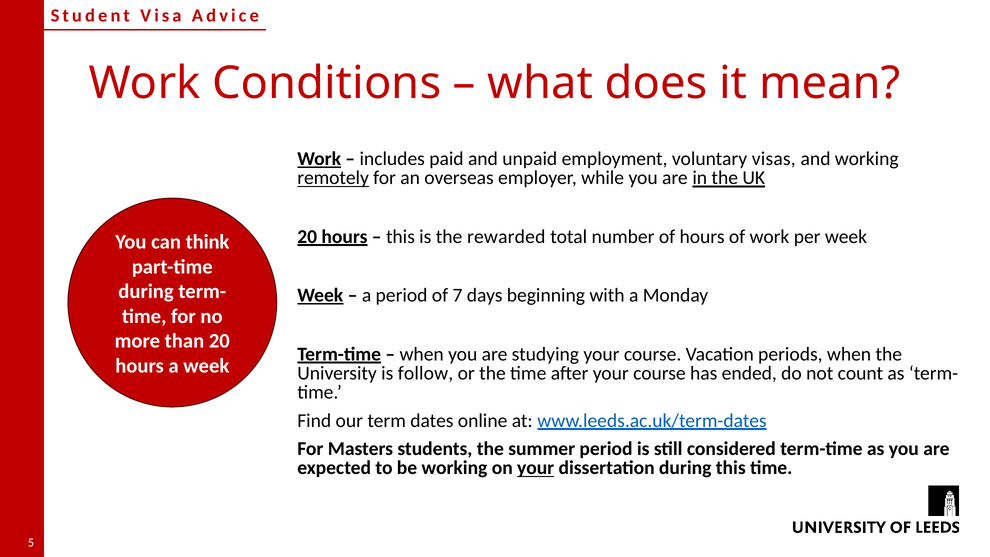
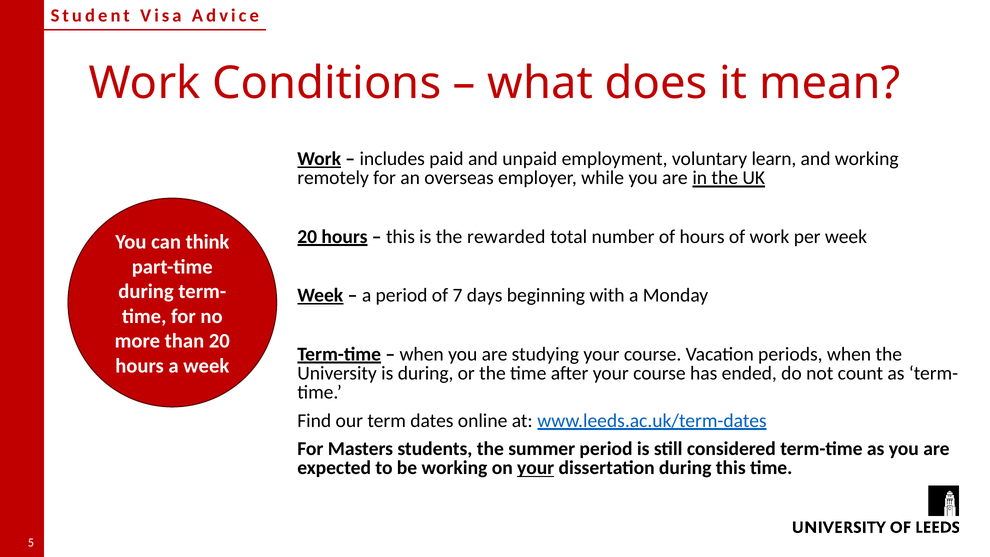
visas: visas -> learn (774, 159)
remotely underline: present -> none (333, 178)
is follow: follow -> during (426, 373)
